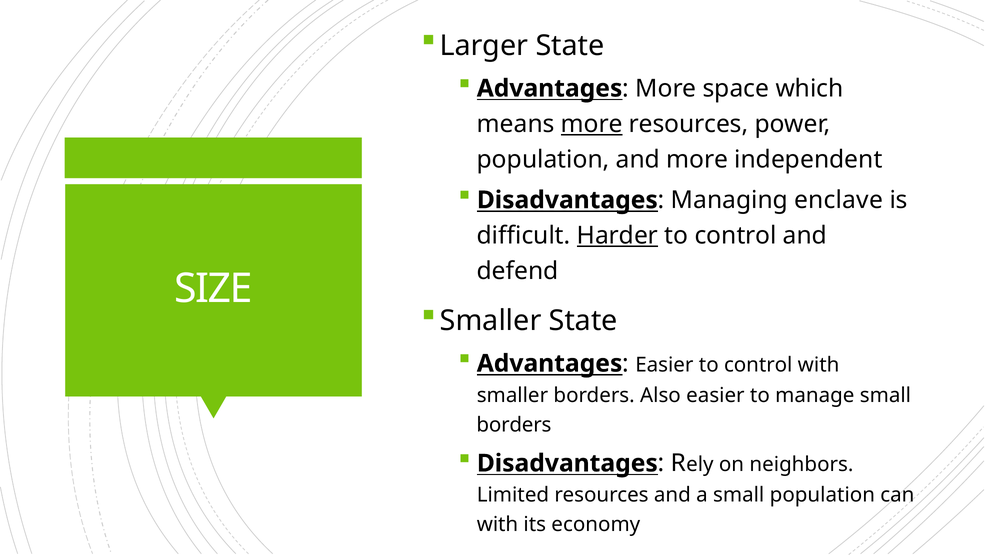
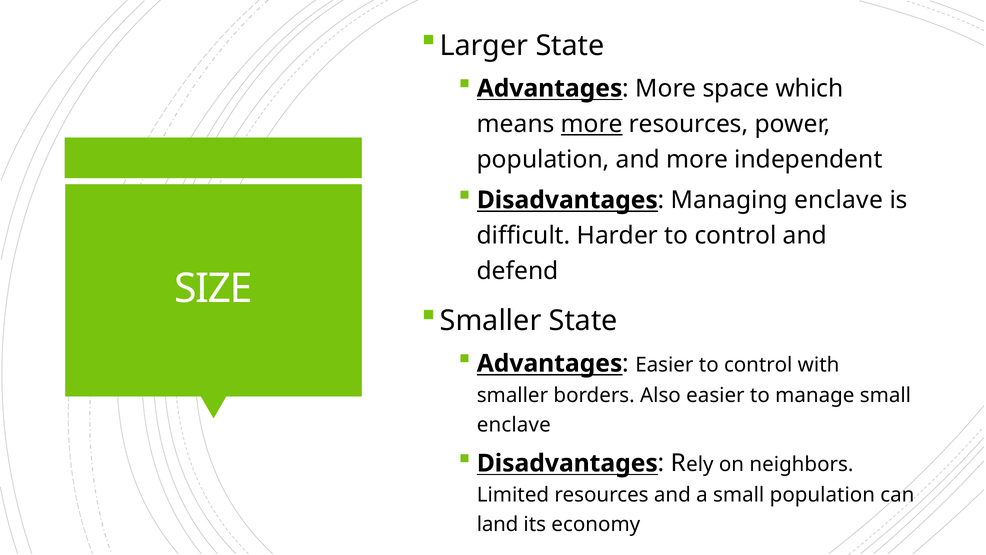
Harder underline: present -> none (617, 235)
borders: borders -> enclave (514, 425)
with: with -> land (498, 524)
